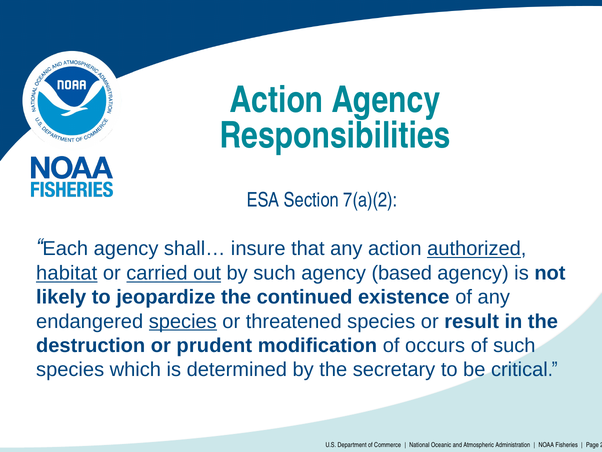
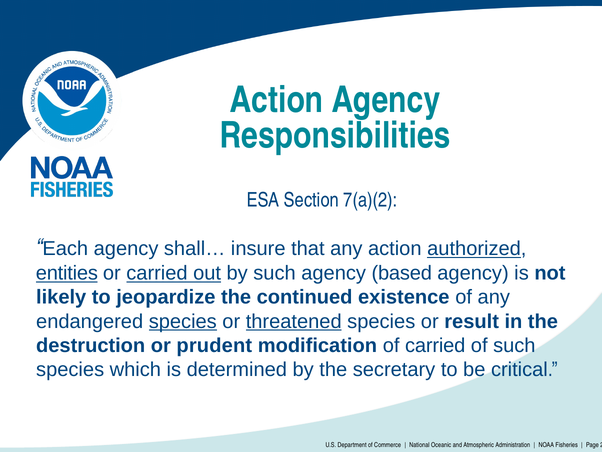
habitat: habitat -> entities (67, 273)
threatened underline: none -> present (294, 321)
of occurs: occurs -> carried (435, 345)
